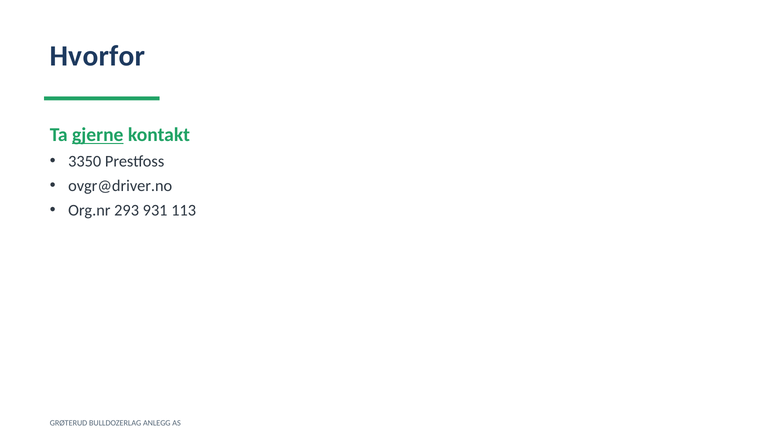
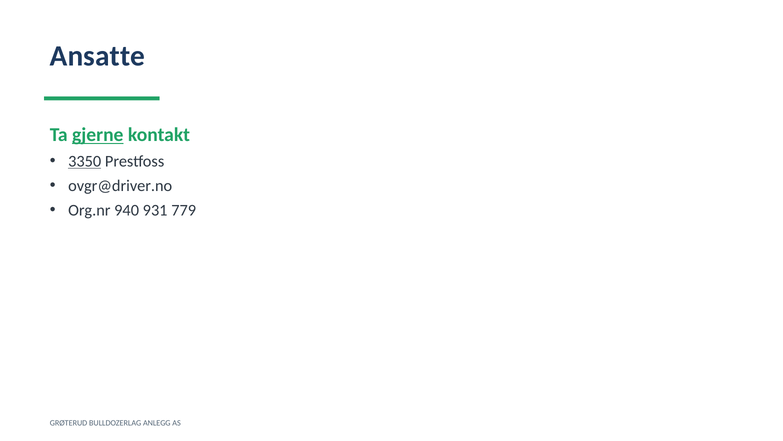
Hvorfor: Hvorfor -> Ansatte (97, 56)
3350 underline: none -> present (85, 161)
293: 293 -> 940 (127, 210)
113: 113 -> 779 (184, 210)
